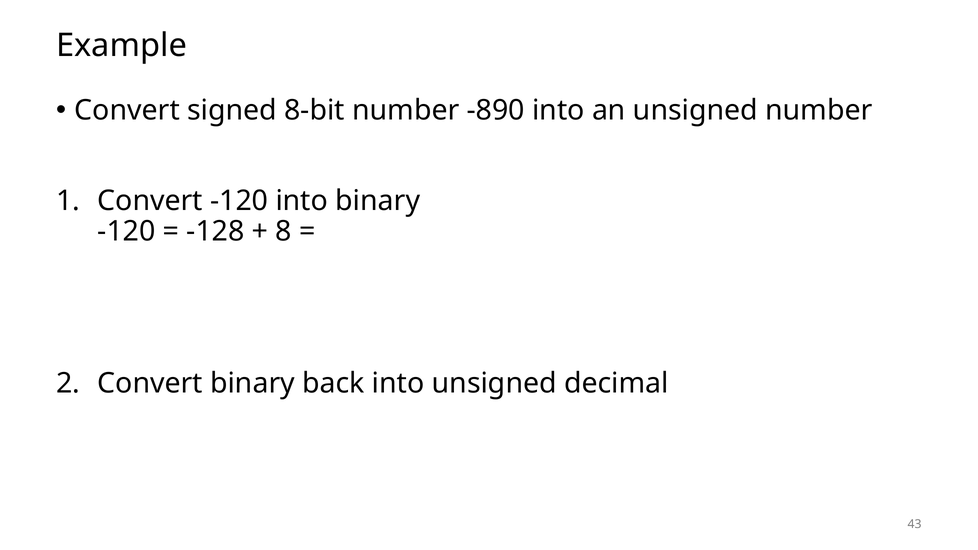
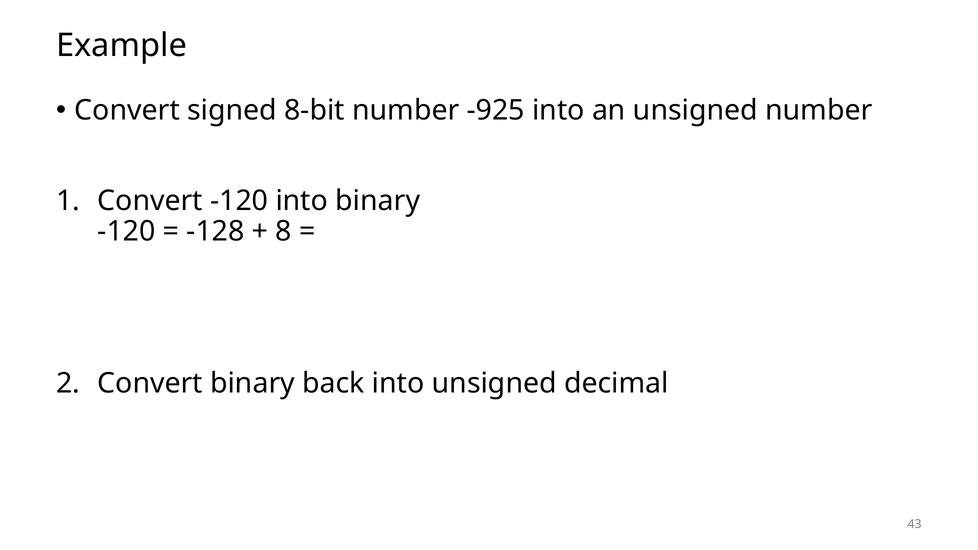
-890: -890 -> -925 (496, 111)
